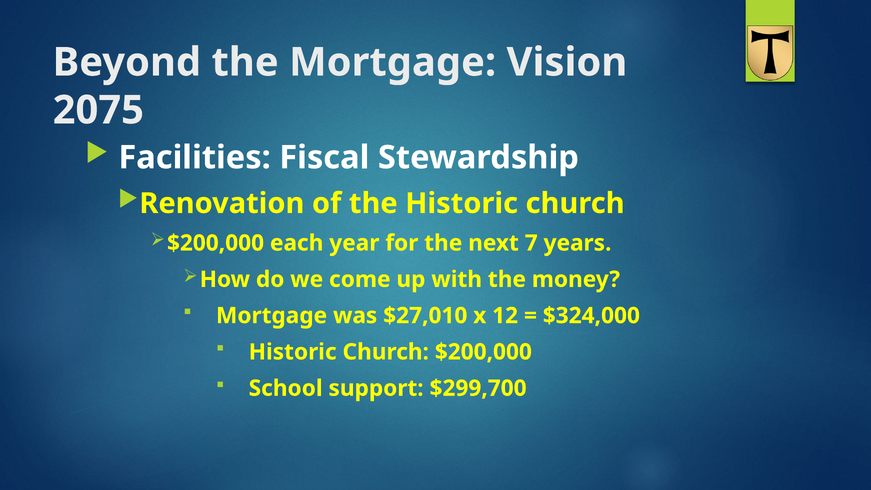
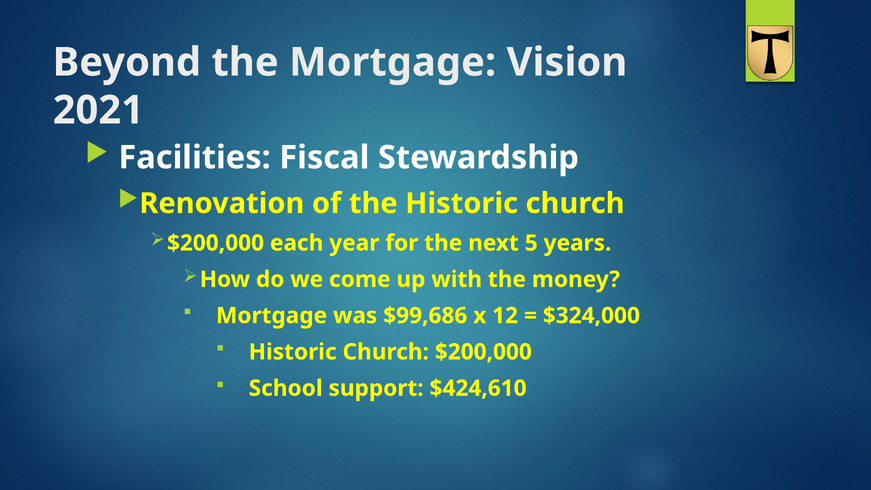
2075: 2075 -> 2021 (98, 110)
7: 7 -> 5 (531, 243)
$27,010: $27,010 -> $99,686 (425, 316)
$299,700: $299,700 -> $424,610 (478, 388)
